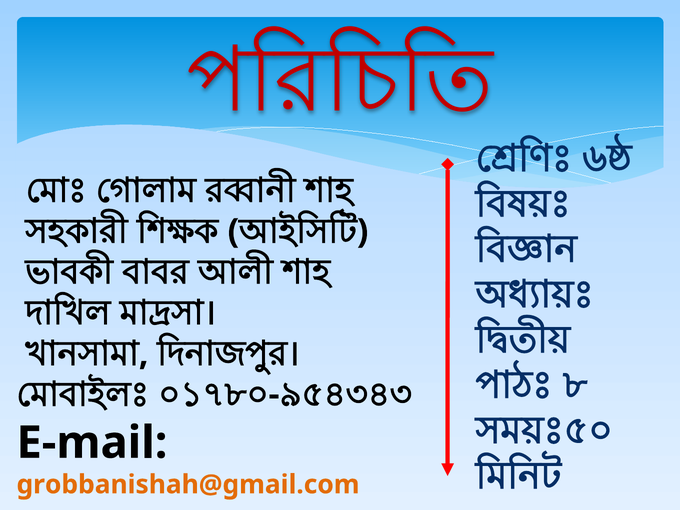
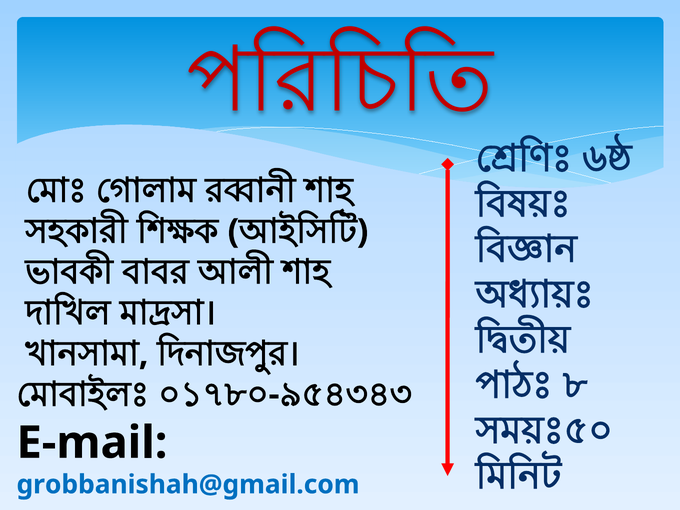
grobbanishah@gmail.com colour: orange -> blue (188, 485)
